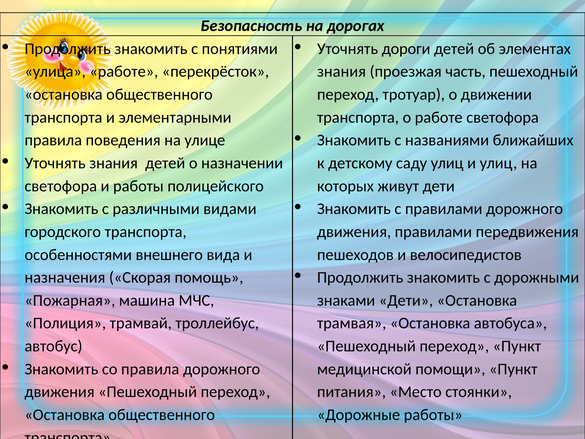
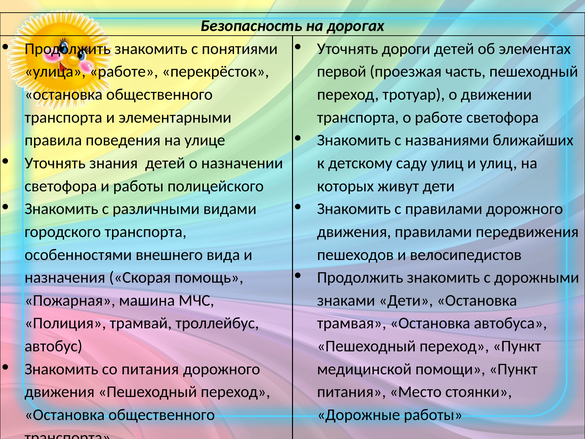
знания: знания -> первой (342, 72)
со правила: правила -> питания (150, 369)
